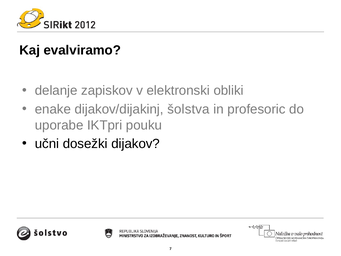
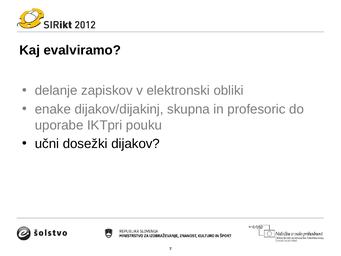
šolstva: šolstva -> skupna (189, 109)
